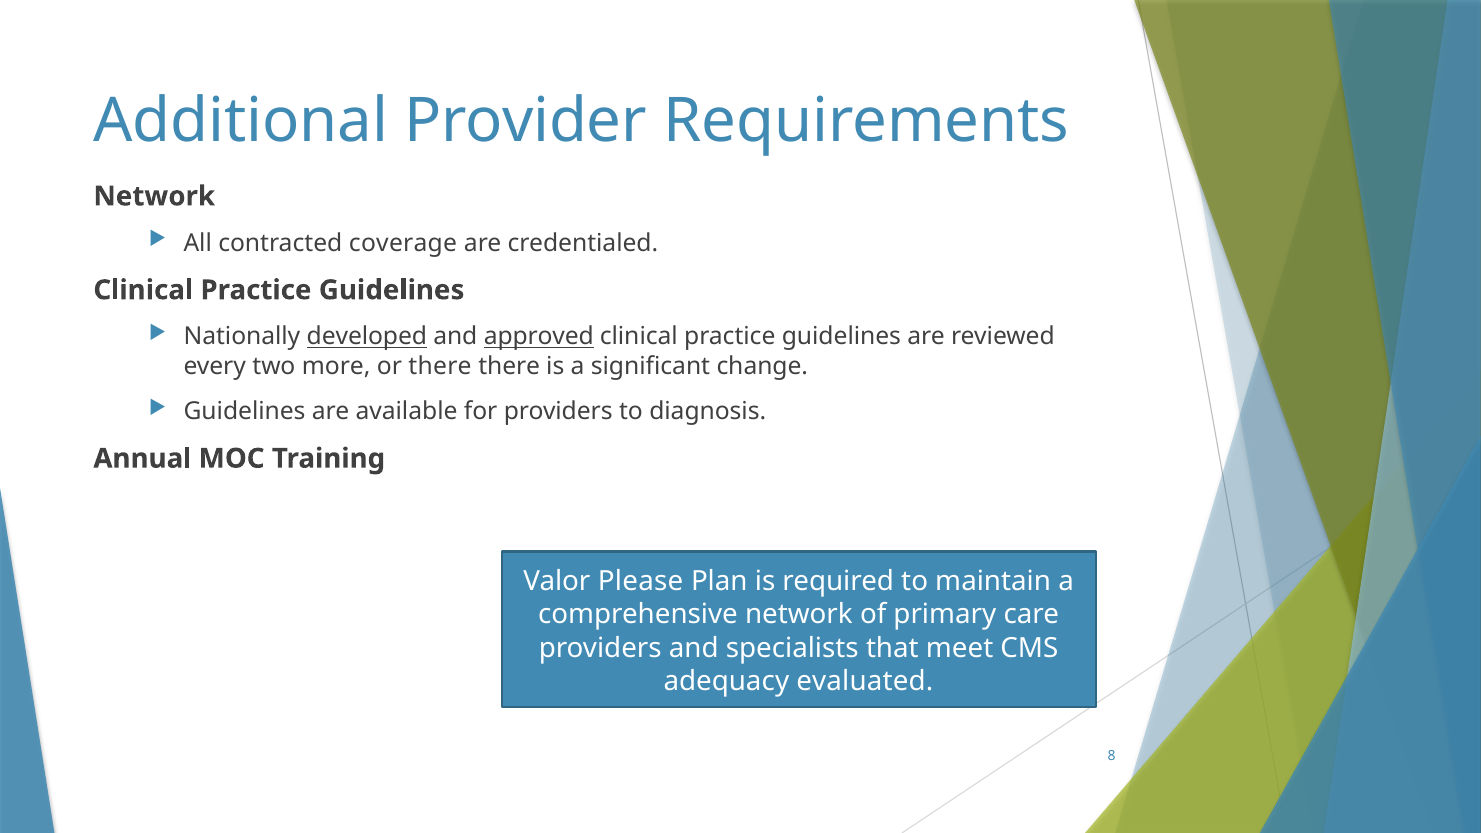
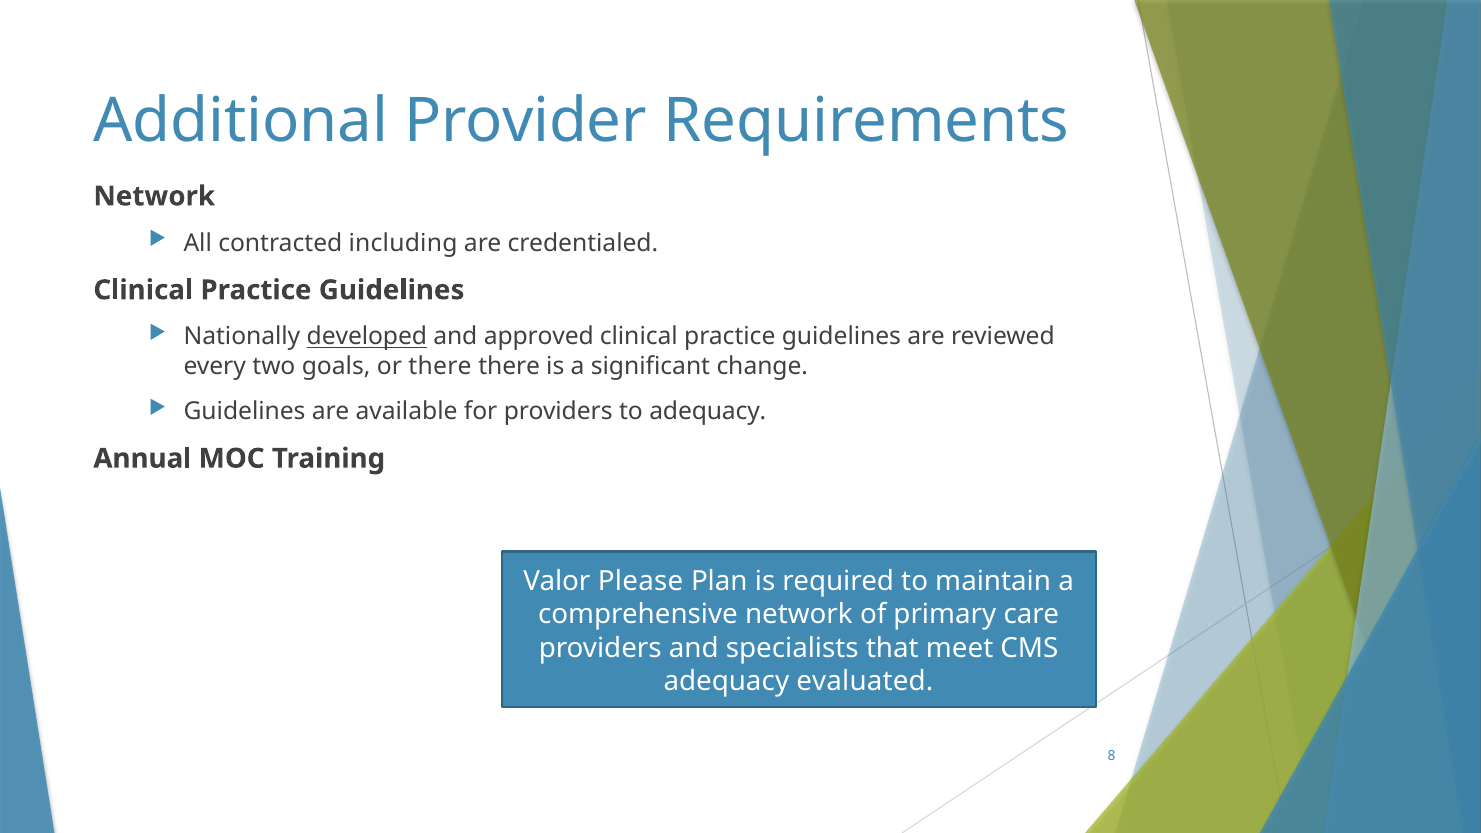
coverage: coverage -> including (403, 243)
approved underline: present -> none (539, 337)
more: more -> goals (336, 366)
to diagnosis: diagnosis -> adequacy (708, 411)
